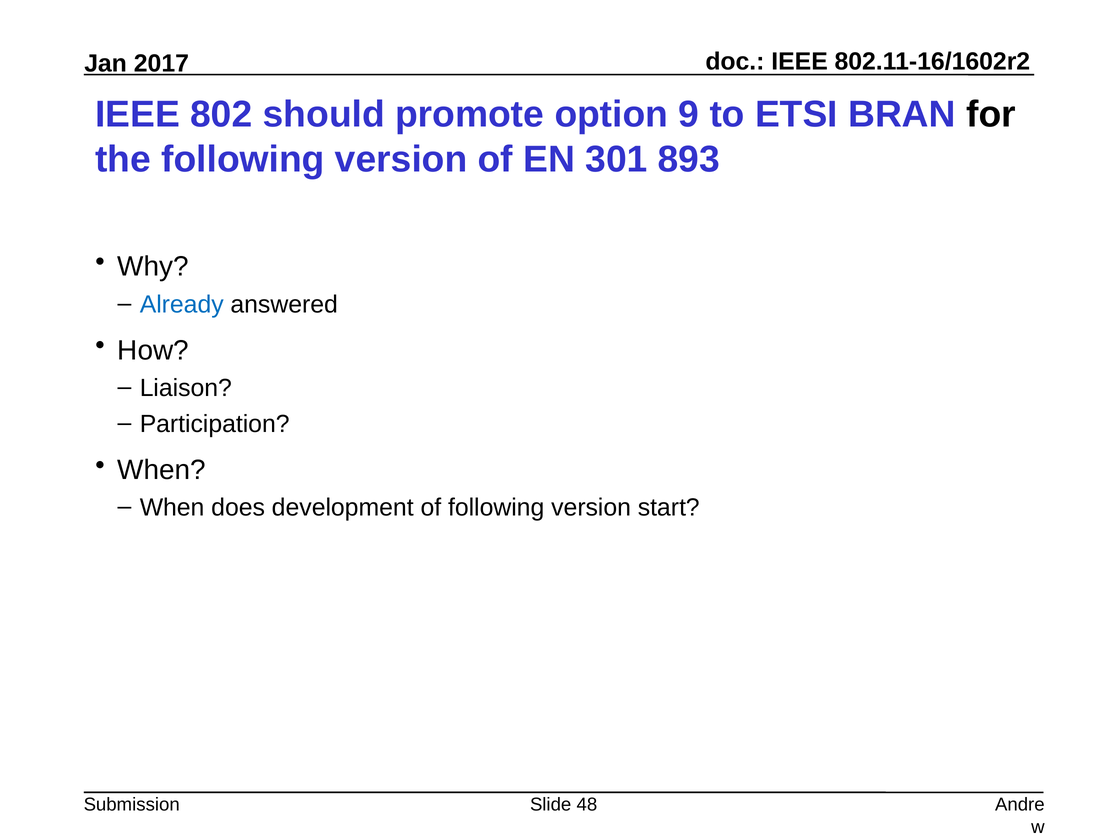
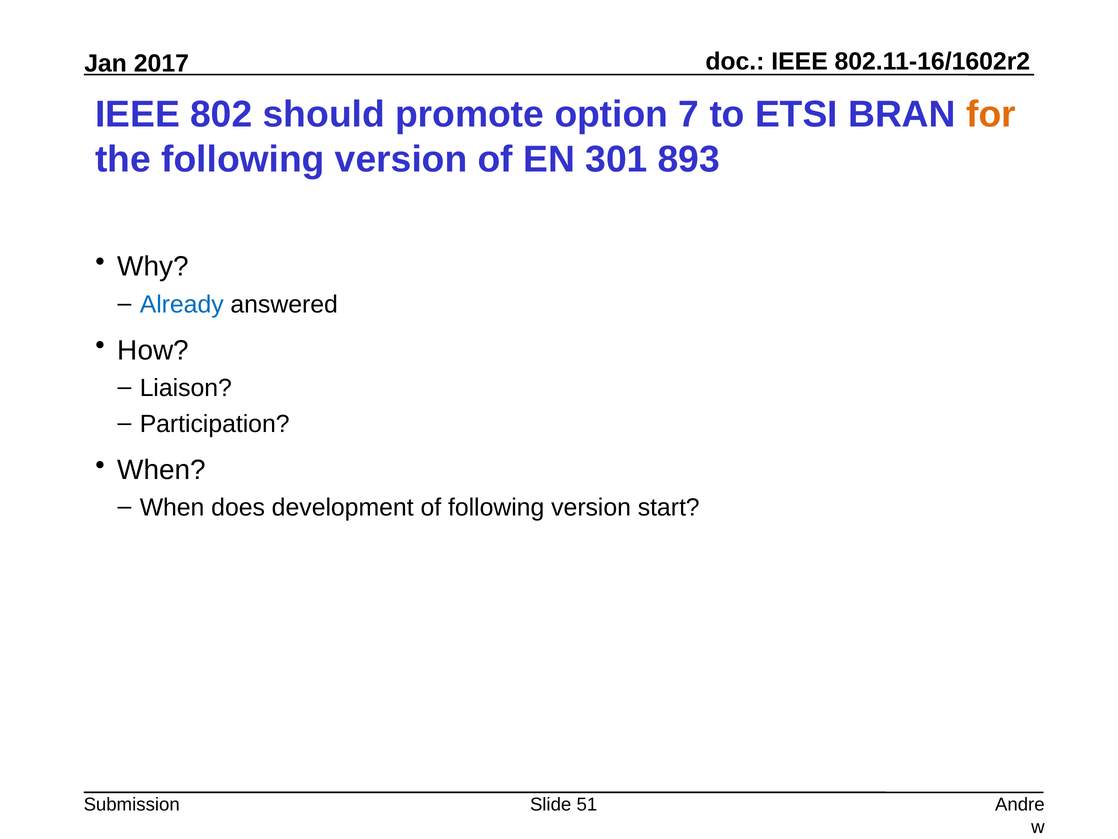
9: 9 -> 7 (689, 114)
for colour: black -> orange (991, 114)
48: 48 -> 51 (587, 804)
